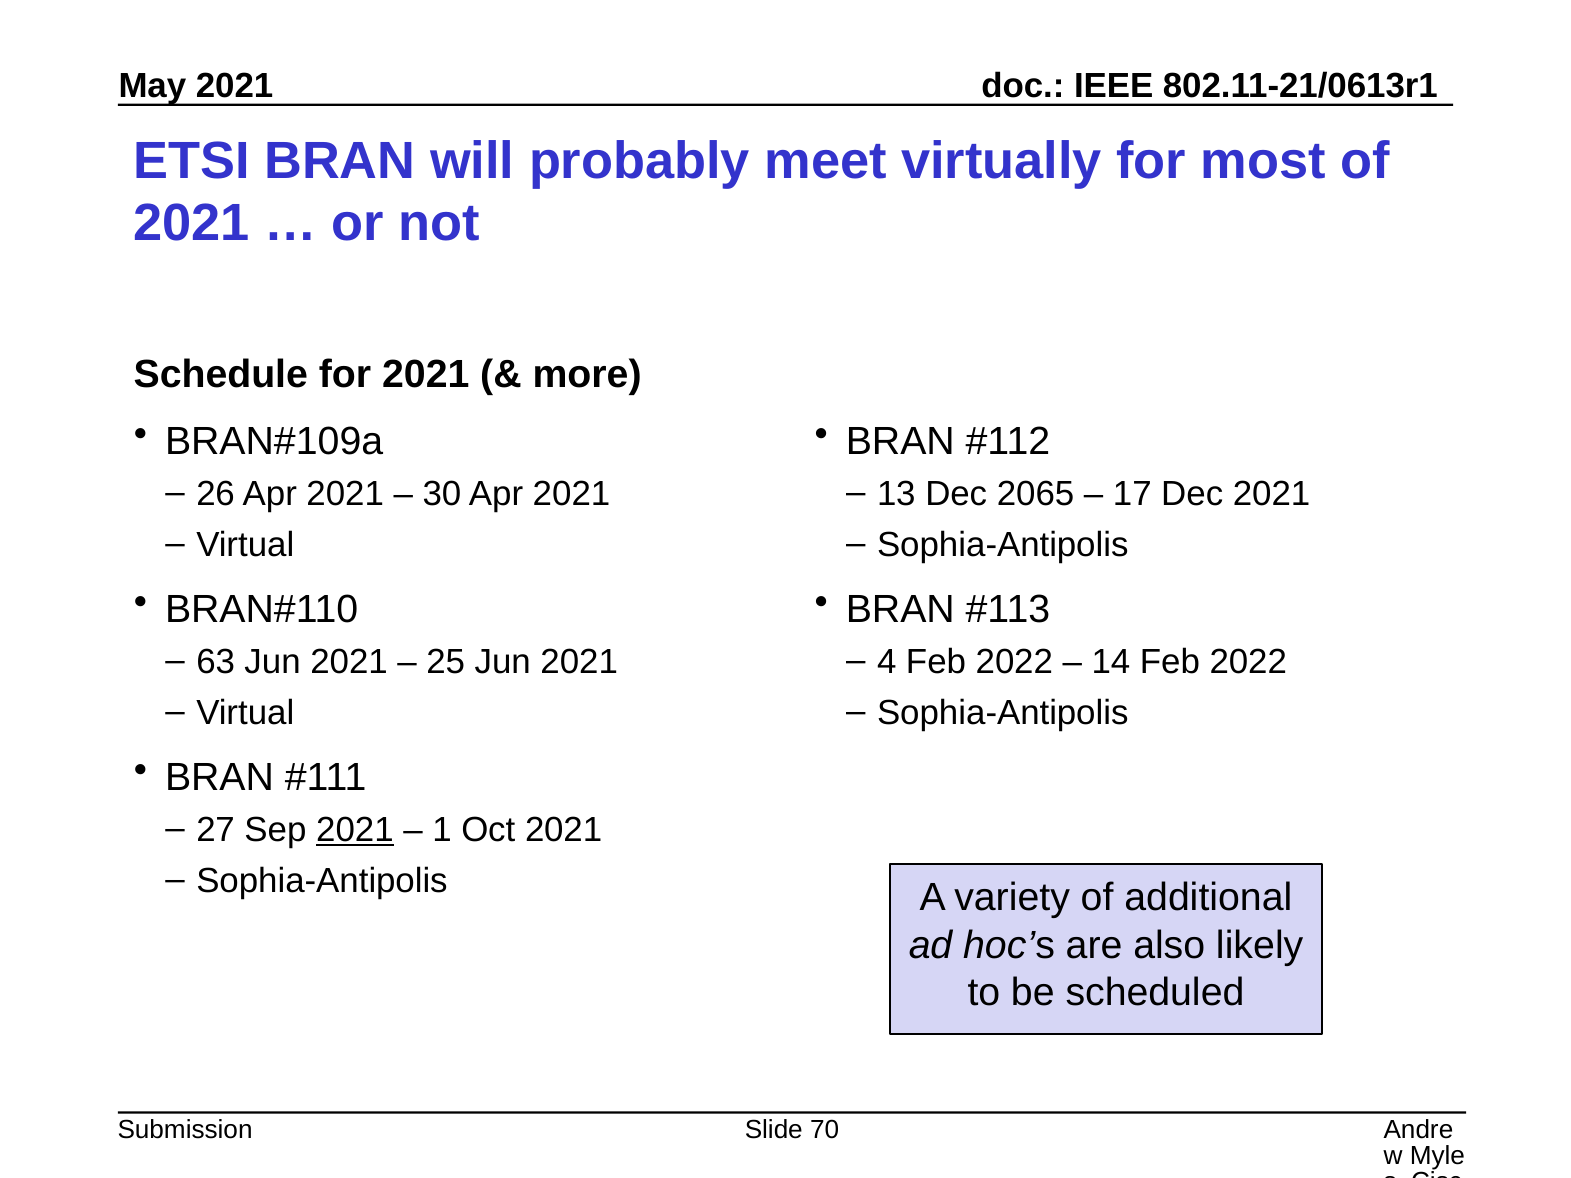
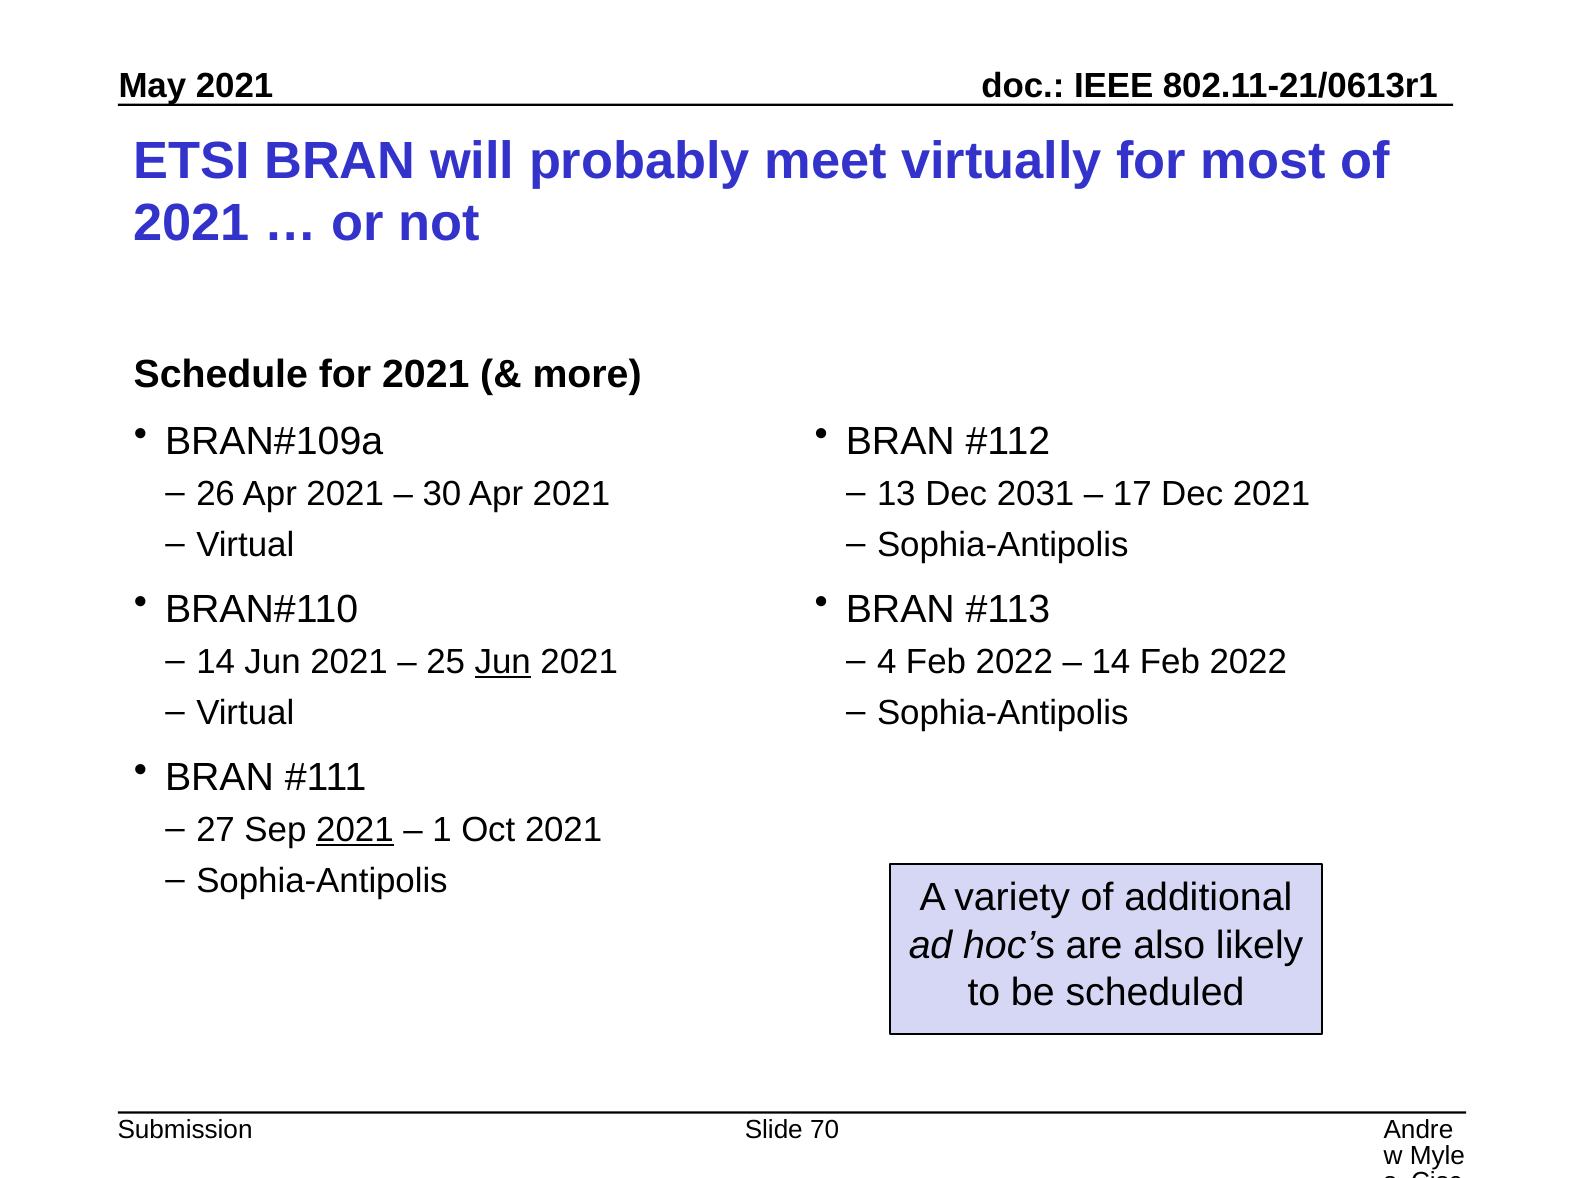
2065: 2065 -> 2031 (1036, 494)
63: 63 -> 14 (216, 662)
Jun underline: none -> present (503, 662)
